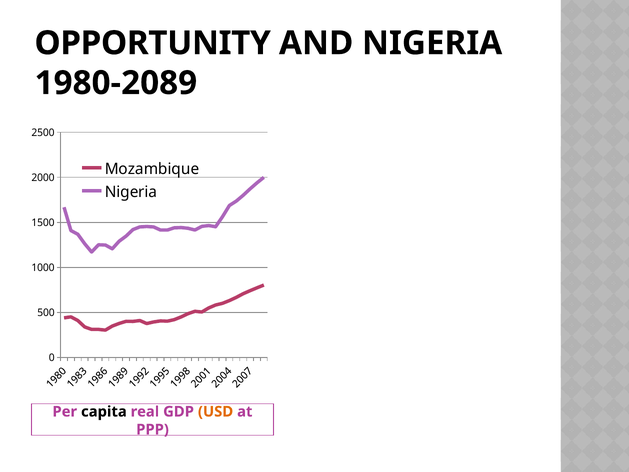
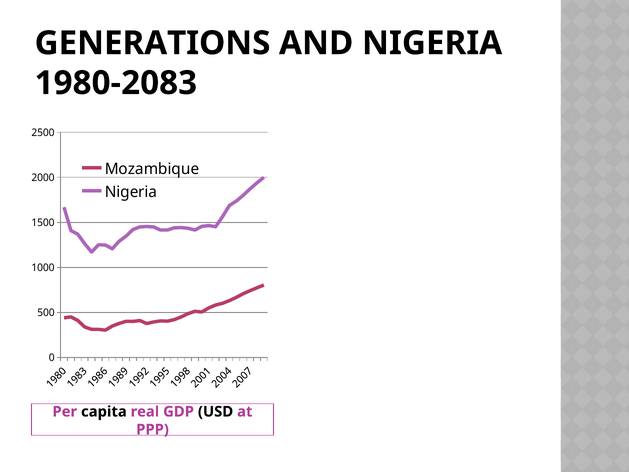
OPPORTUNITY: OPPORTUNITY -> GENERATIONS (153, 43)
1980-2089: 1980-2089 -> 1980-2083 (116, 83)
USD colour: orange -> black (216, 411)
